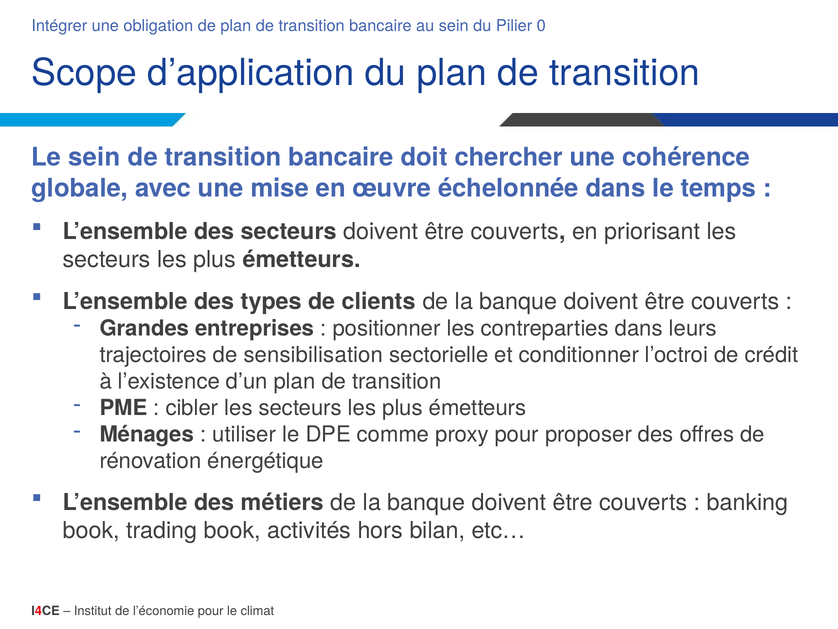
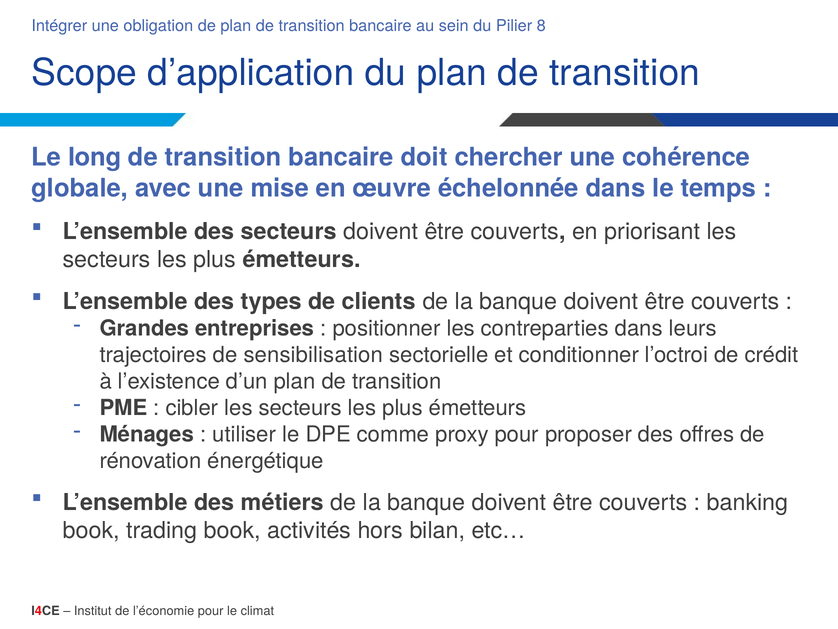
0: 0 -> 8 (541, 26)
Le sein: sein -> long (95, 157)
